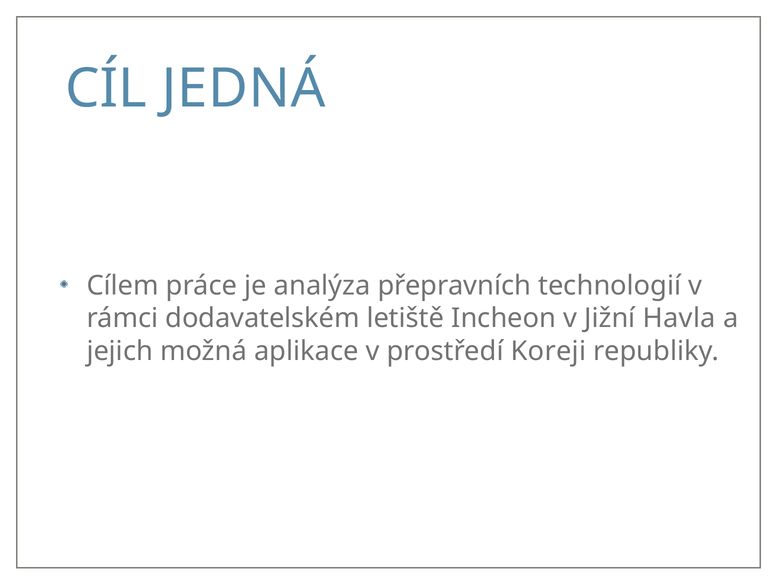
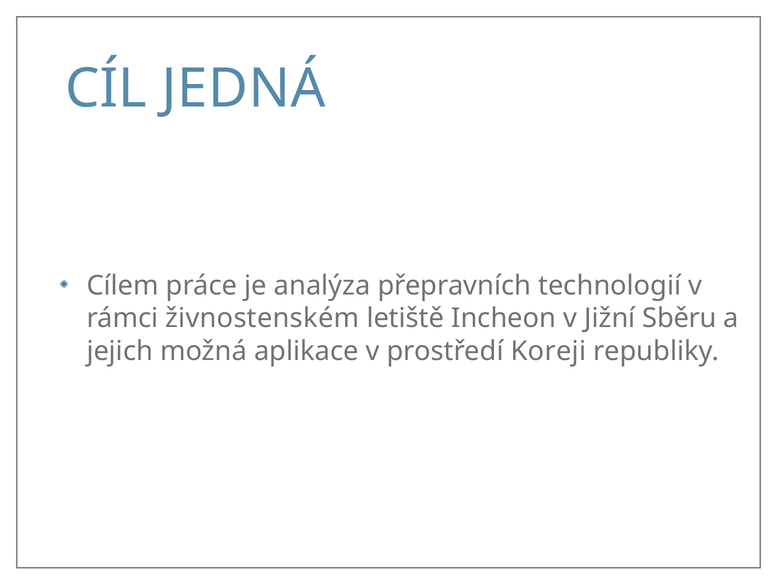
dodavatelském: dodavatelském -> živnostenském (262, 318)
Havla: Havla -> Sběru (680, 318)
